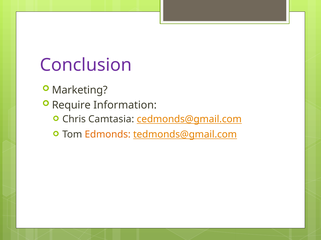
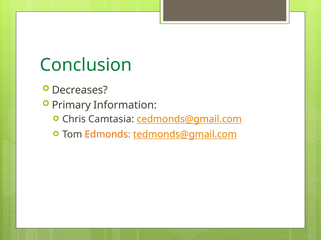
Conclusion colour: purple -> green (86, 65)
Marketing: Marketing -> Decreases (80, 90)
Require: Require -> Primary (71, 105)
